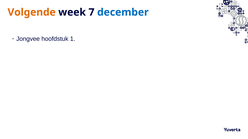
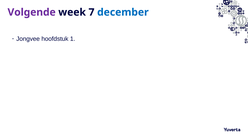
Volgende colour: orange -> purple (32, 12)
